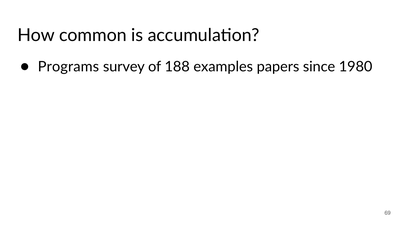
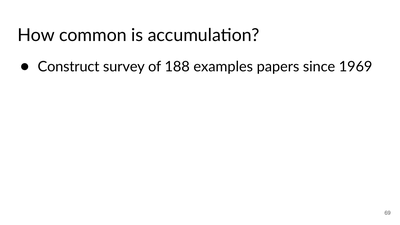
Programs: Programs -> Construct (69, 67)
1980: 1980 -> 1969 (356, 67)
